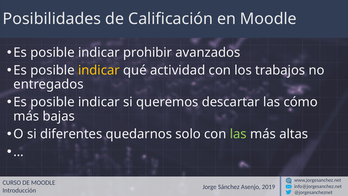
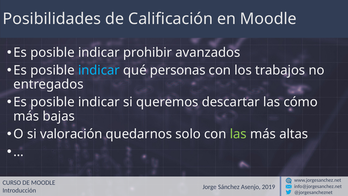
indicar colour: yellow -> light blue (99, 70)
actividad: actividad -> personas (178, 70)
diferentes: diferentes -> valoración (71, 134)
